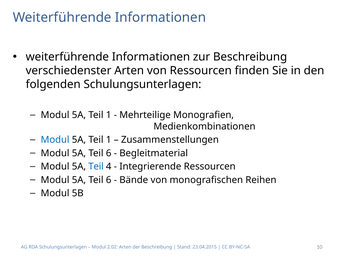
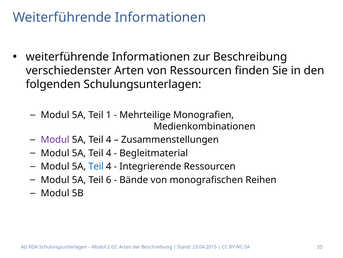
Modul colour: blue -> purple (55, 139)
1: 1 -> 4 (109, 139)
6: 6 -> 4 (109, 153)
